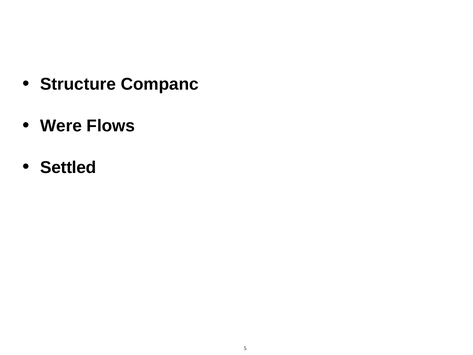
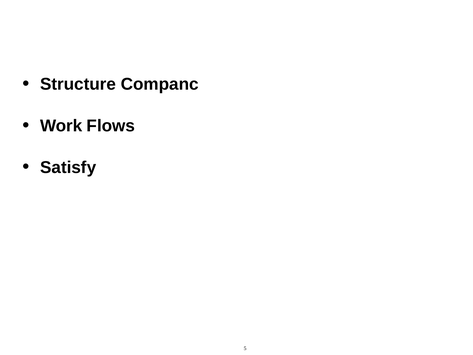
Were: Were -> Work (61, 126)
Settled: Settled -> Satisfy (68, 167)
